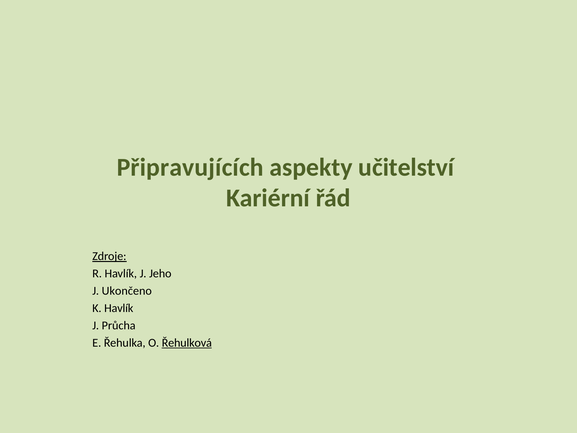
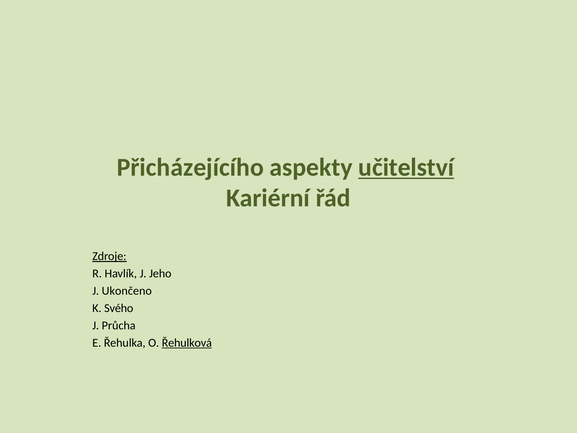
Připravujících: Připravujících -> Přicházejícího (190, 167)
učitelství underline: none -> present (406, 167)
K Havlík: Havlík -> Svého (119, 308)
